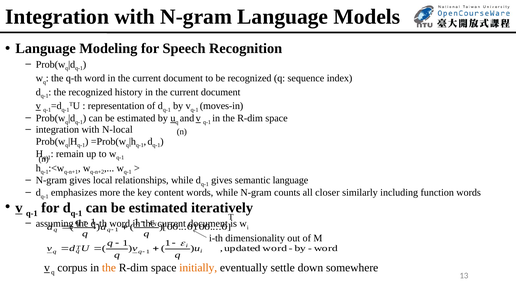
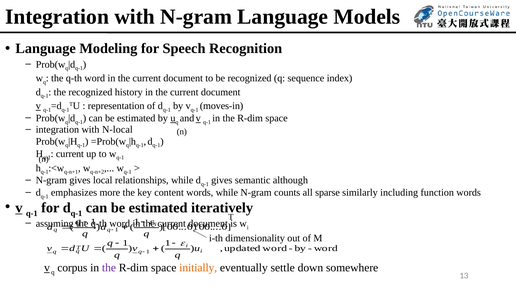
remain: remain -> current (70, 154)
semantic language: language -> although (290, 181)
closer: closer -> sparse (327, 193)
the colour: orange -> purple (109, 268)
